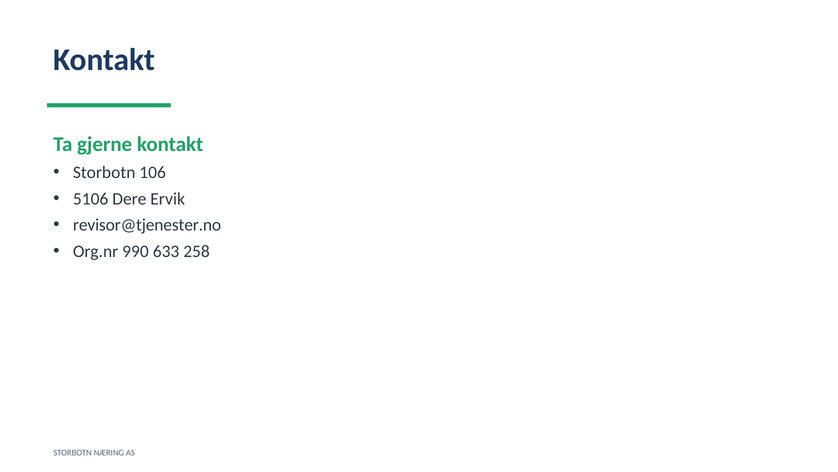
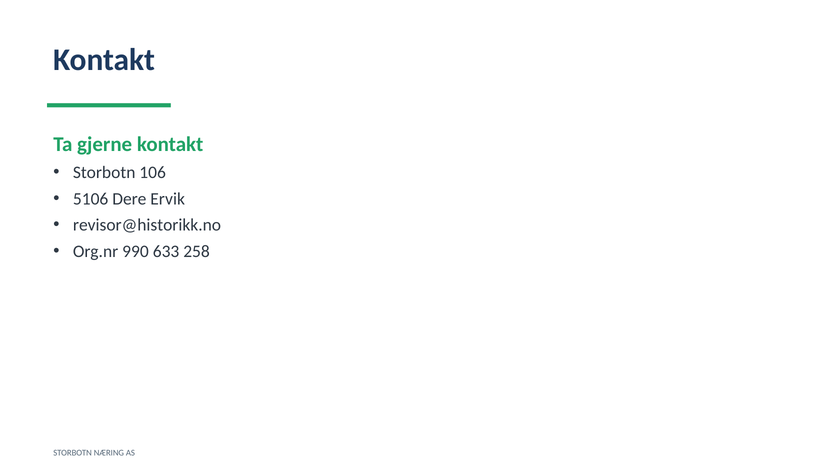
revisor@tjenester.no: revisor@tjenester.no -> revisor@historikk.no (147, 225)
